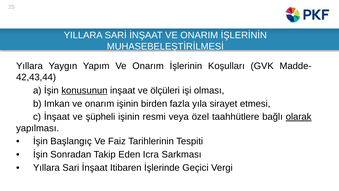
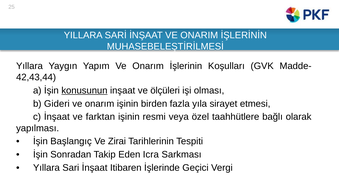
Imkan: Imkan -> Gideri (57, 103)
şüpheli: şüpheli -> farktan (100, 117)
olarak underline: present -> none (299, 117)
Faiz: Faiz -> Zirai (117, 141)
